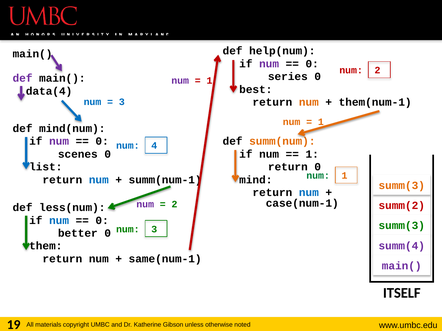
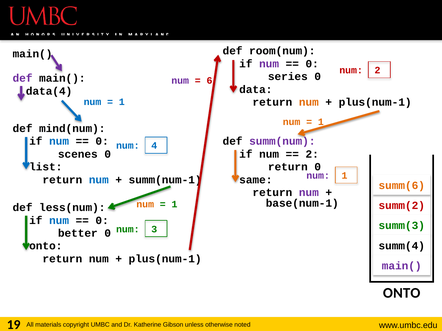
help(num: help(num -> room(num (282, 51)
1: 1 -> 6 (209, 81)
best: best -> data (256, 90)
them(num-1: them(num-1 -> plus(num-1 (375, 102)
3: 3 -> 1 (122, 102)
num colour: purple -> blue (59, 142)
summ(num colour: orange -> purple (282, 142)
1: 1 -> 2 (312, 154)
num colour: green -> purple (318, 176)
mind: mind -> same (256, 180)
summ(3: summ(3 -> summ(6 (402, 186)
num colour: blue -> purple (309, 193)
case(num-1: case(num-1 -> base(num-1 (302, 203)
num colour: purple -> orange (145, 204)
2: 2 -> 1 (174, 204)
summ(4 colour: purple -> black (402, 246)
them: them -> onto (46, 246)
same(num-1: same(num-1 -> plus(num-1 (165, 259)
ITSELF: ITSELF -> ONTO (402, 294)
